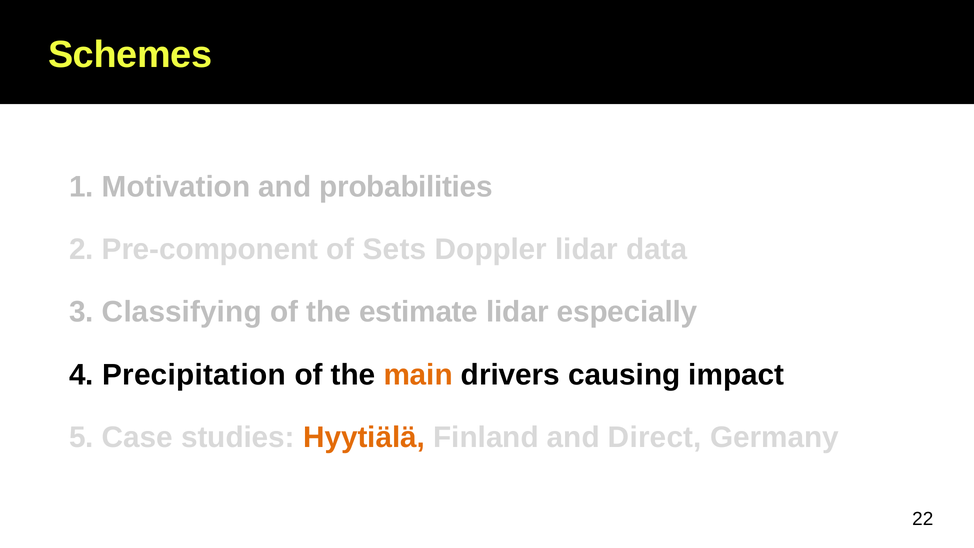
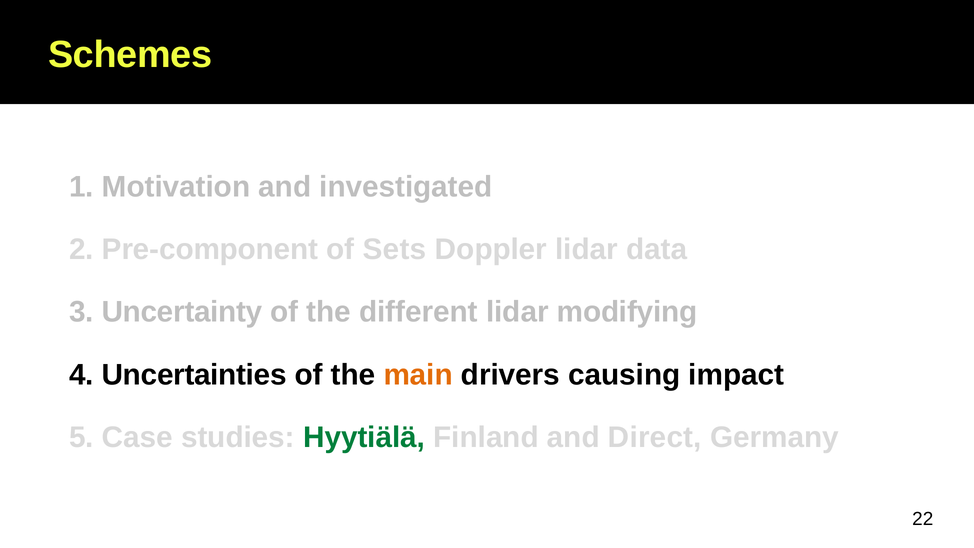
probabilities: probabilities -> investigated (406, 187)
Classifying: Classifying -> Uncertainty (182, 312)
estimate: estimate -> different (418, 312)
especially: especially -> modifying (627, 312)
Precipitation: Precipitation -> Uncertainties (194, 375)
Hyytiälä colour: orange -> green (364, 437)
